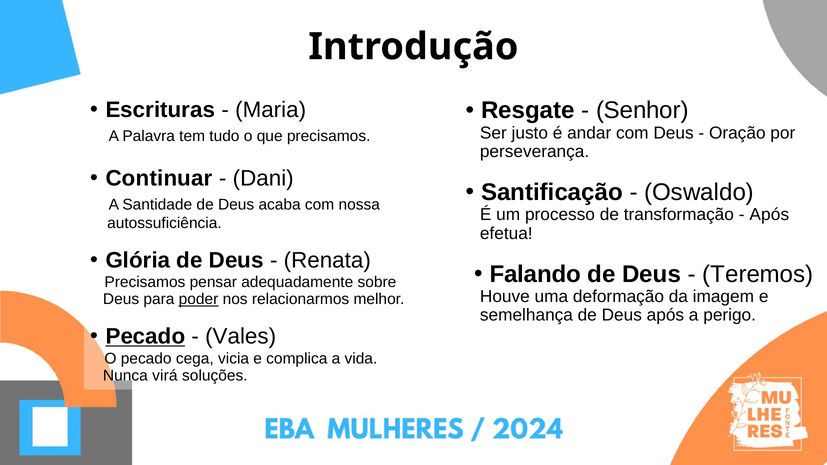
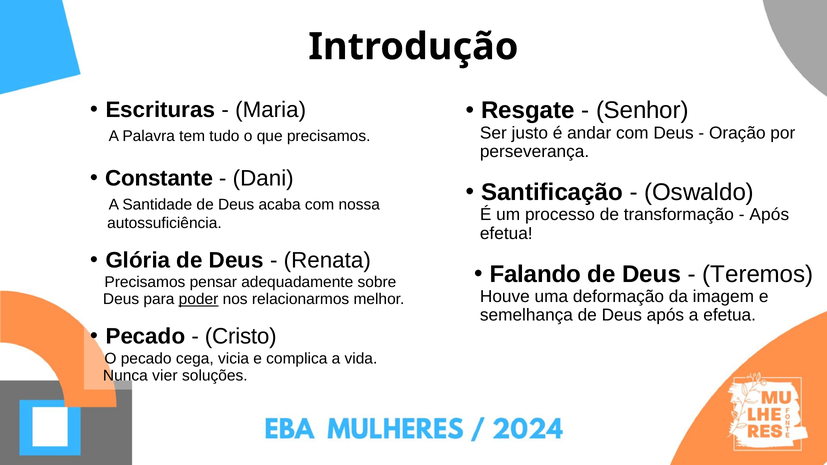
Continuar: Continuar -> Constante (159, 178)
a perigo: perigo -> efetua (730, 315)
Pecado underline: present -> none (145, 337)
Vales: Vales -> Cristo (241, 337)
virá: virá -> vier (165, 376)
